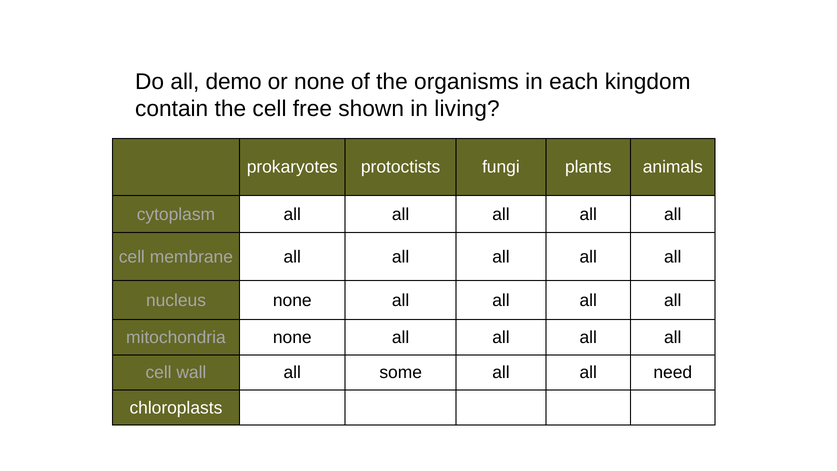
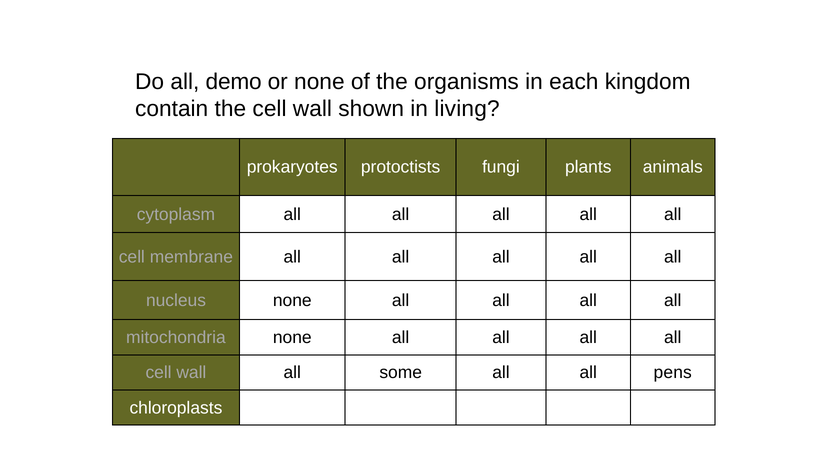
the cell free: free -> wall (312, 109)
need: need -> pens (673, 372)
